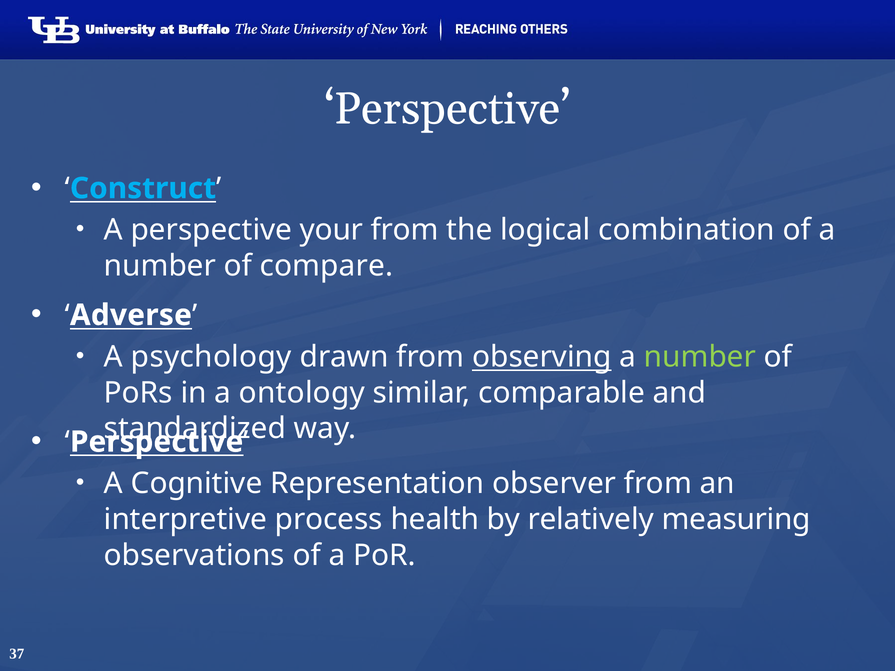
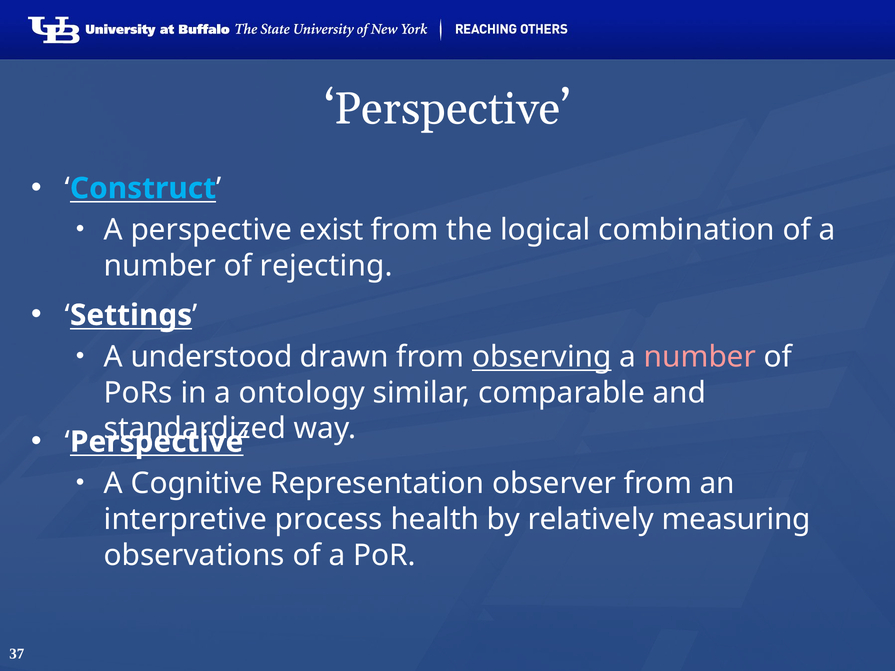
your: your -> exist (332, 230)
compare: compare -> rejecting (326, 266)
Adverse: Adverse -> Settings (131, 315)
psychology: psychology -> understood (212, 357)
number colour: light green -> pink (700, 357)
